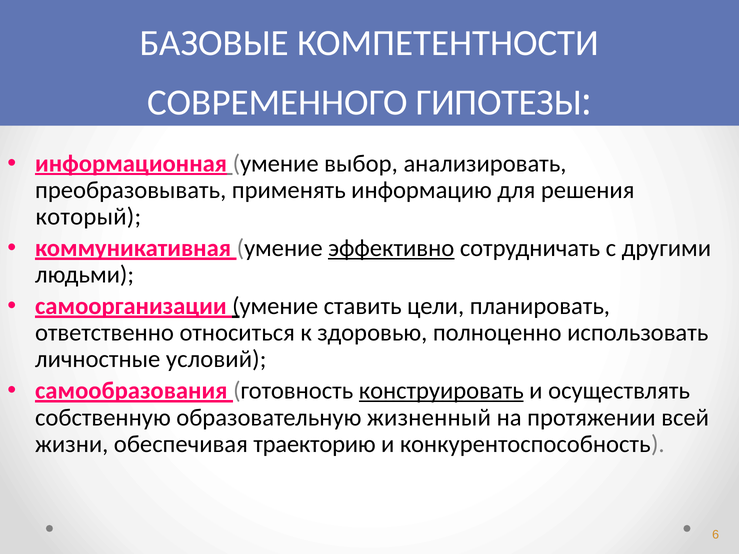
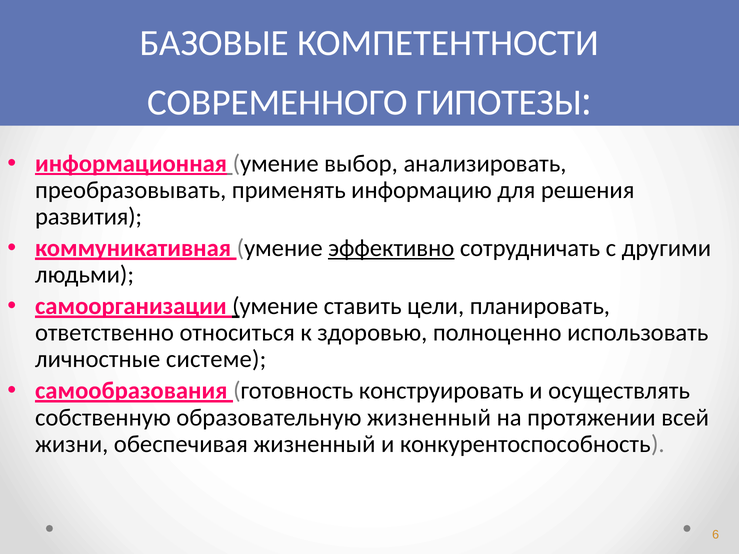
который: который -> развития (89, 217)
условий: условий -> системе (216, 359)
конструировать underline: present -> none (441, 391)
обеспечивая траекторию: траекторию -> жизненный (314, 444)
